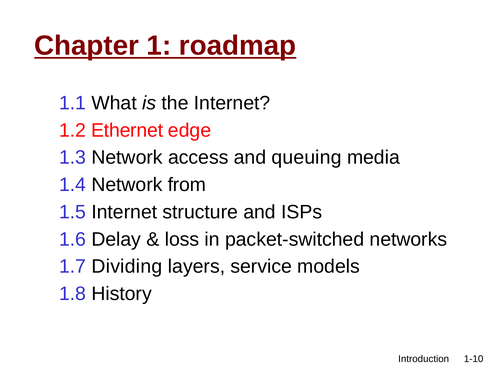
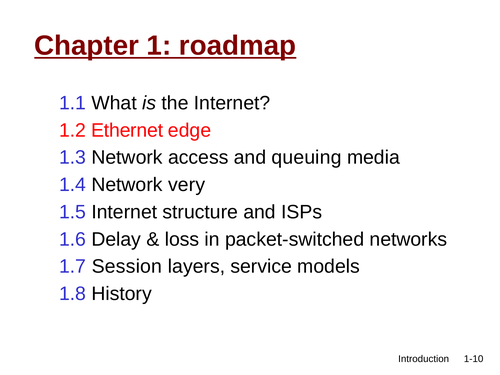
from: from -> very (187, 185)
Dividing: Dividing -> Session (127, 266)
